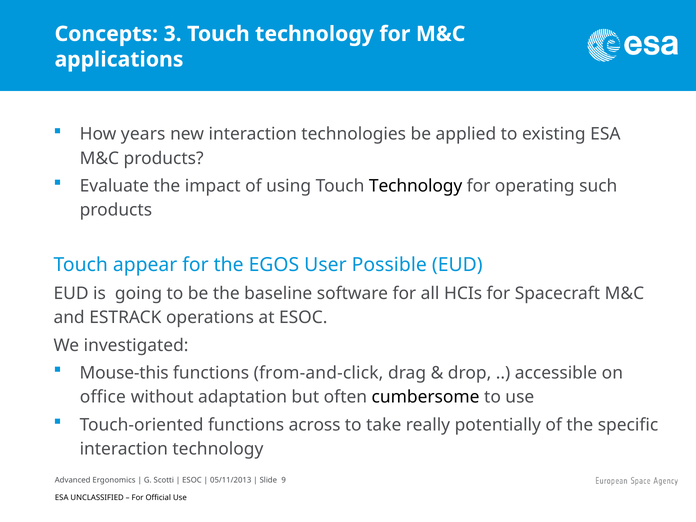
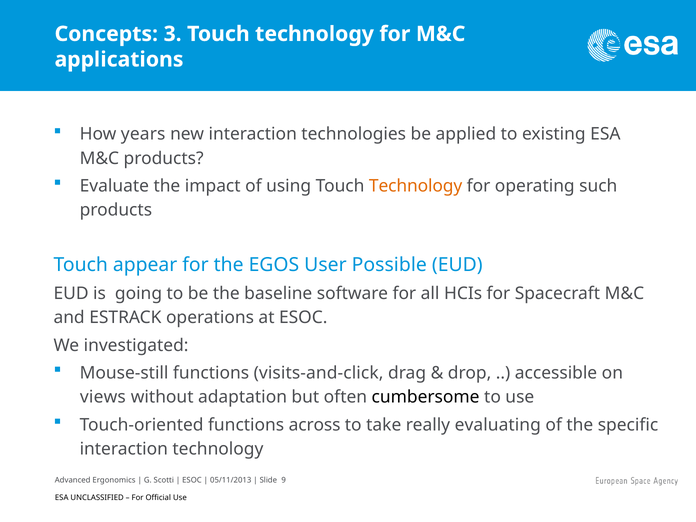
Technology colour: black -> orange (416, 186)
Mouse-this: Mouse-this -> Mouse-still (124, 373)
from-and-click: from-and-click -> visits-and-click (319, 373)
office: office -> views (103, 397)
potentially: potentially -> evaluating (498, 425)
